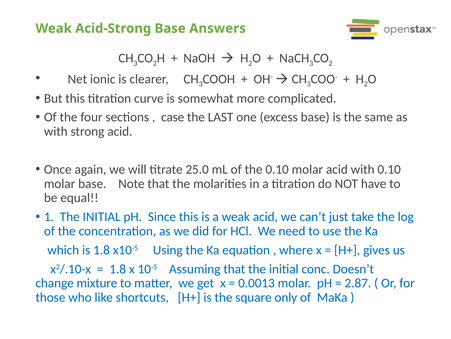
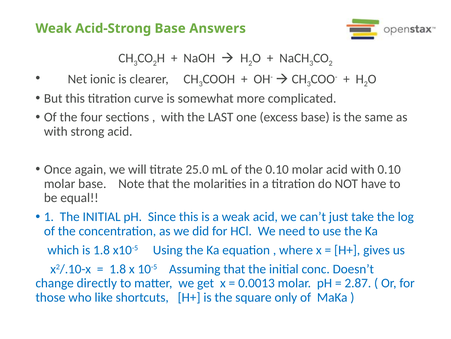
case: case -> with (173, 117)
mixture: mixture -> directly (97, 283)
